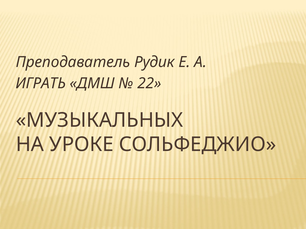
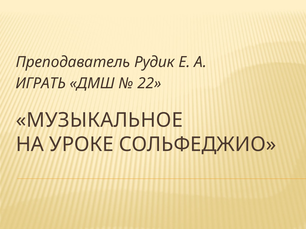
МУЗЫКАЛЬНЫХ: МУЗЫКАЛЬНЫХ -> МУЗЫКАЛЬНОЕ (99, 120)
